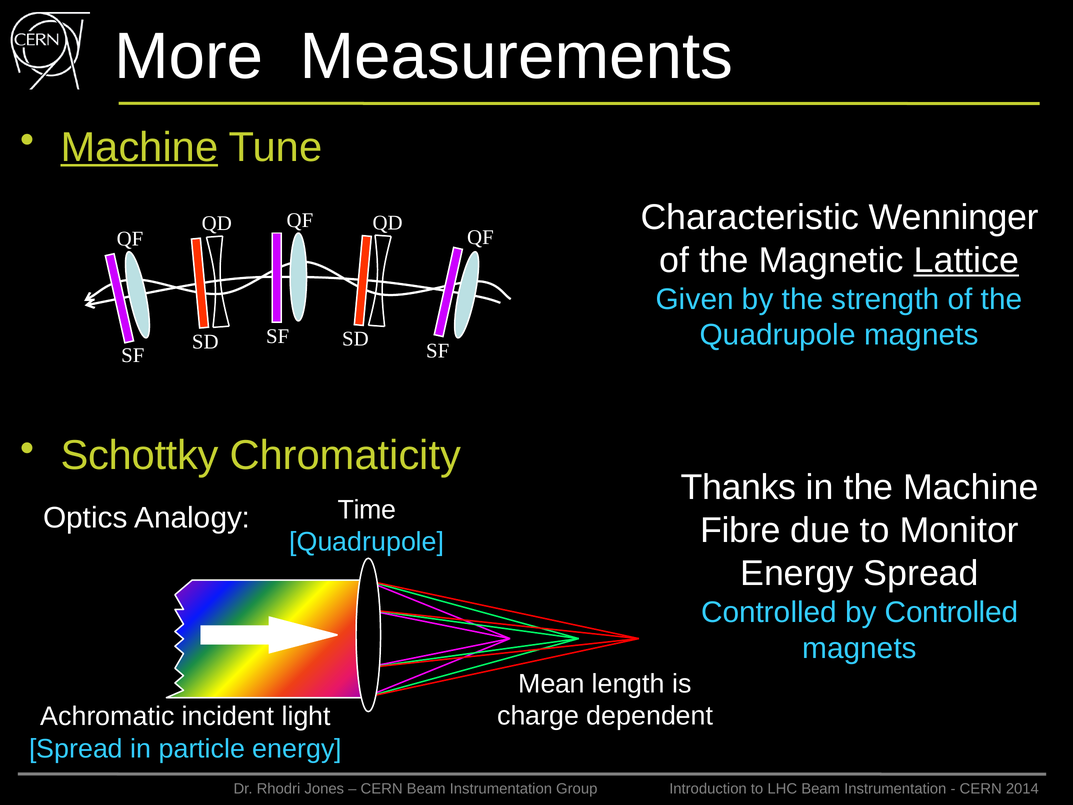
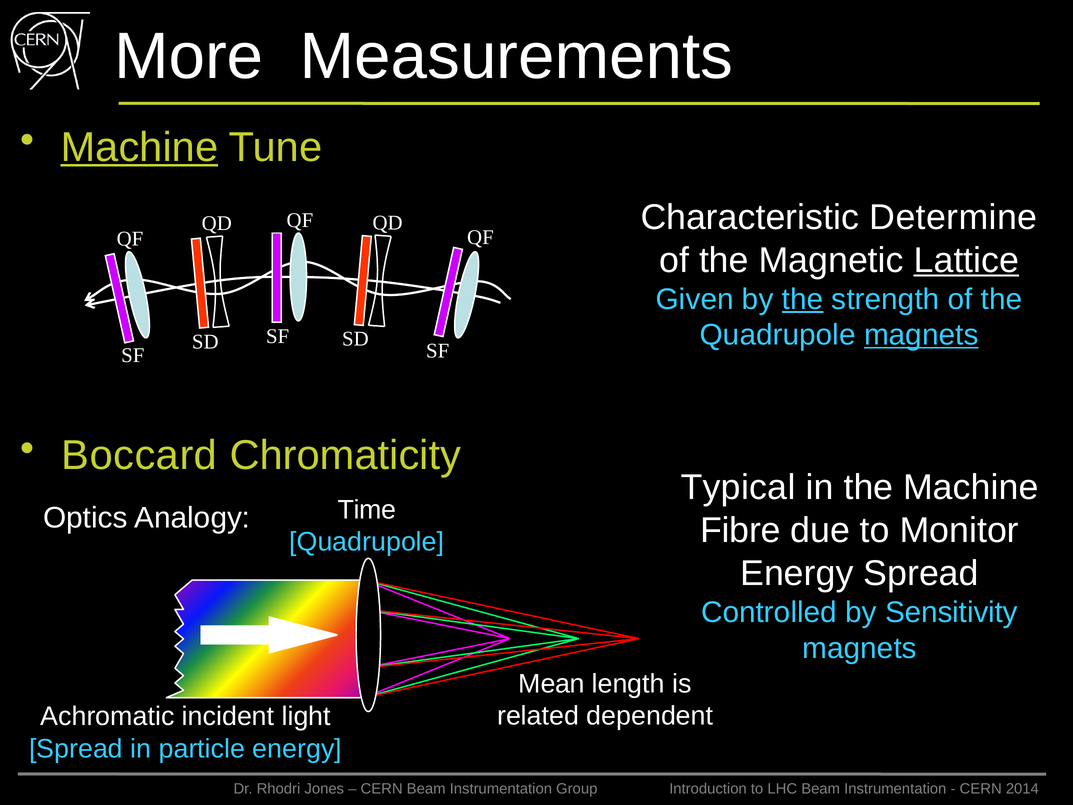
Wenninger: Wenninger -> Determine (953, 217)
the underline: none -> present (803, 299)
magnets underline: none -> present (921, 335)
Schottky: Schottky -> Boccard (139, 455)
Thanks: Thanks -> Typical (738, 487)
by Controlled: Controlled -> Sensitivity (951, 612)
charge: charge -> related (538, 716)
